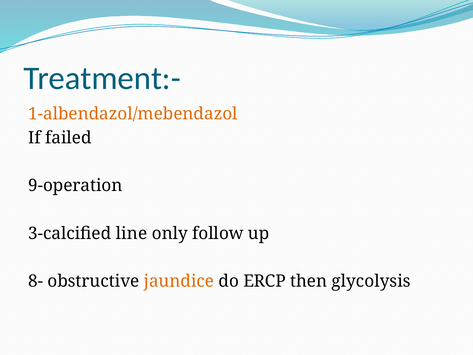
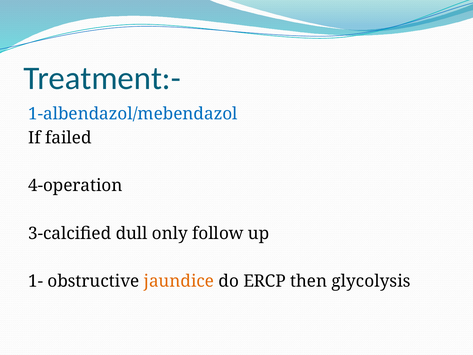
1-albendazol/mebendazol colour: orange -> blue (133, 114)
9-operation: 9-operation -> 4-operation (75, 186)
line: line -> dull (132, 233)
8-: 8- -> 1- (36, 281)
